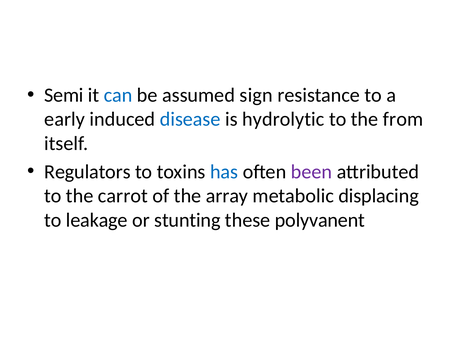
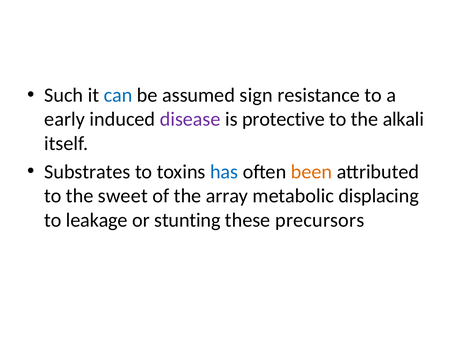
Semi: Semi -> Such (64, 95)
disease colour: blue -> purple (190, 119)
hydrolytic: hydrolytic -> protective (283, 119)
from: from -> alkali (403, 119)
Regulators: Regulators -> Substrates (87, 172)
been colour: purple -> orange (311, 172)
carrot: carrot -> sweet (123, 196)
polyvanent: polyvanent -> precursors (320, 220)
